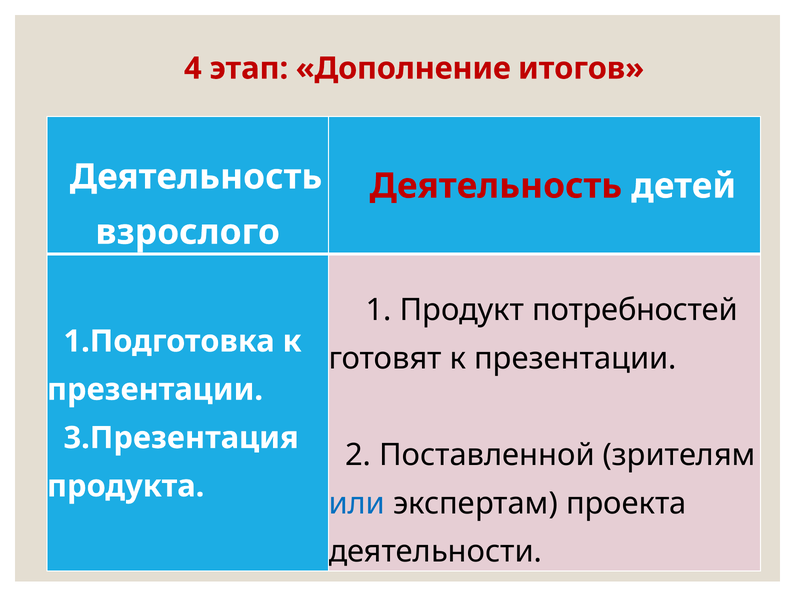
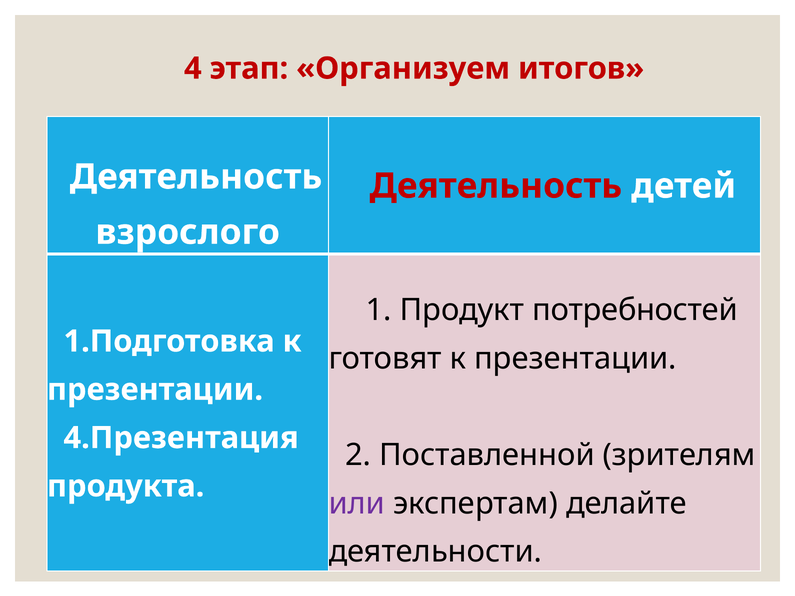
Дополнение: Дополнение -> Организуем (403, 68)
3.Презентация: 3.Презентация -> 4.Презентация (181, 438)
или colour: blue -> purple (357, 504)
проекта: проекта -> делайте (626, 504)
